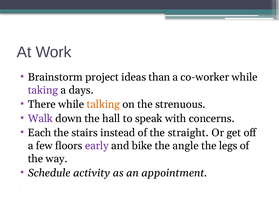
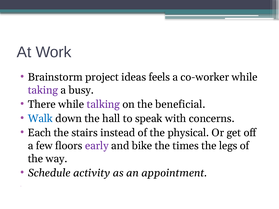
than: than -> feels (159, 77)
days: days -> busy (81, 90)
talking colour: orange -> purple (103, 104)
strenuous: strenuous -> beneficial (180, 104)
Walk colour: purple -> blue (40, 119)
straight: straight -> physical (188, 133)
angle: angle -> times (186, 146)
